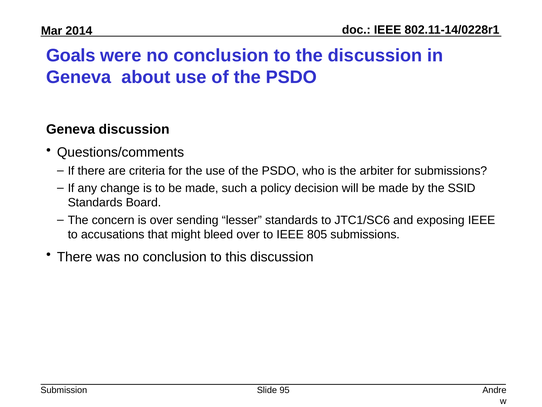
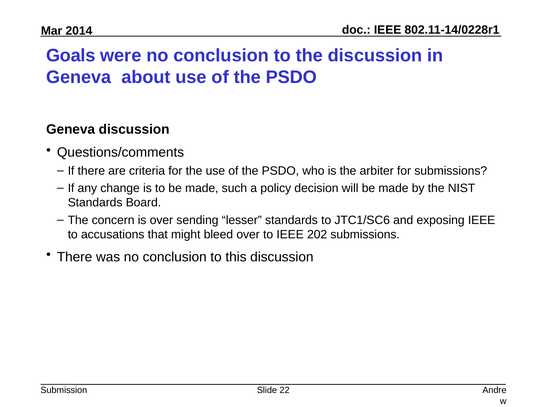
SSID: SSID -> NIST (462, 188)
805: 805 -> 202 (317, 234)
95: 95 -> 22 (285, 390)
